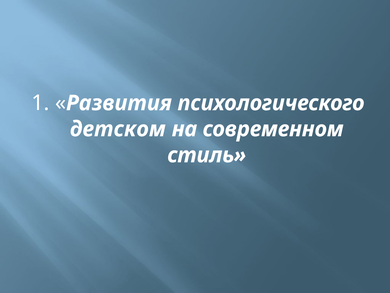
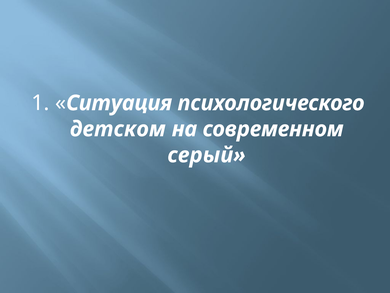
Развития: Развития -> Ситуация (119, 103)
стиль: стиль -> серый (207, 155)
